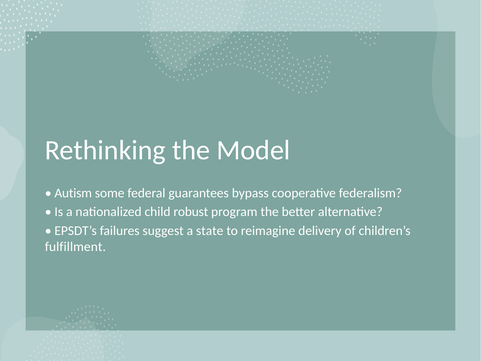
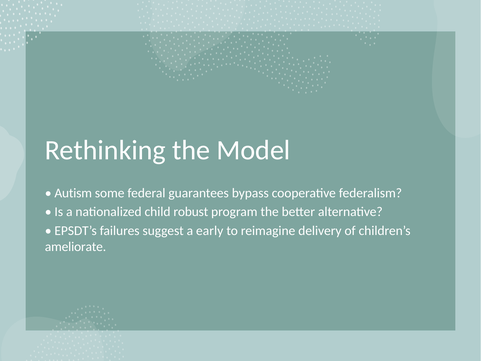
state: state -> early (210, 230)
fulfillment: fulfillment -> ameliorate (75, 247)
